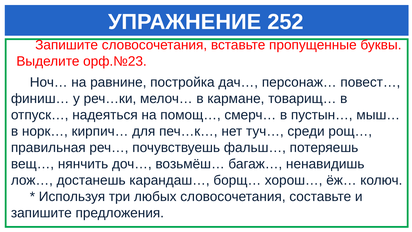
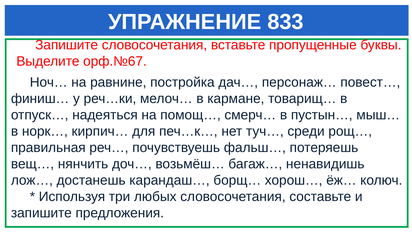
252: 252 -> 833 (286, 22)
орф.№23: орф.№23 -> орф.№67 (115, 61)
